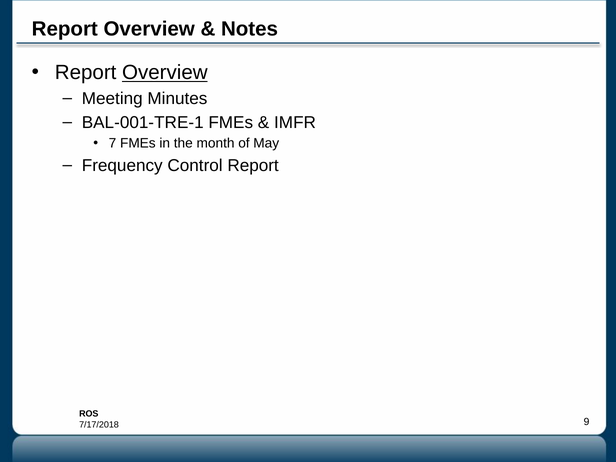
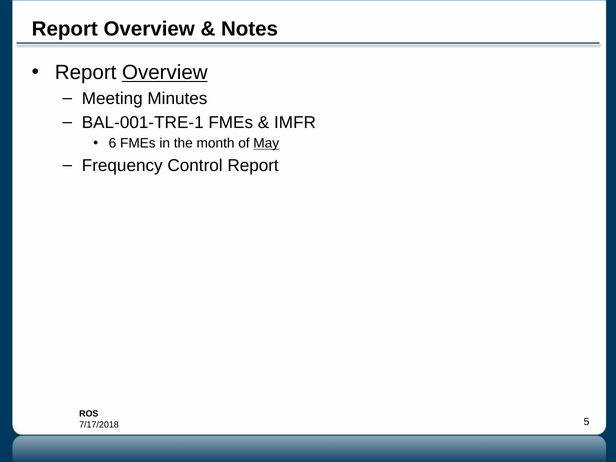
7: 7 -> 6 (113, 143)
May underline: none -> present (266, 143)
9: 9 -> 5 (587, 422)
